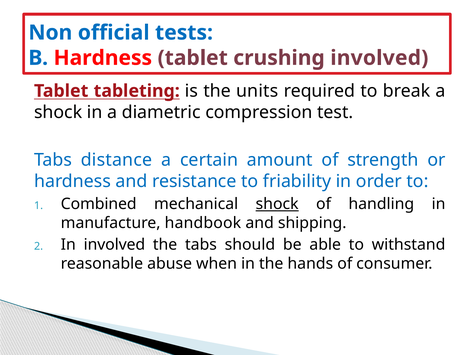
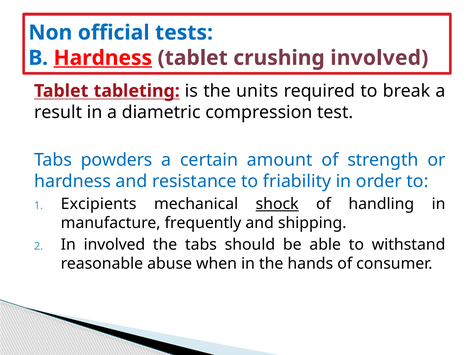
Hardness underline: none -> present (103, 58)
shock: shock -> result (58, 112)
distance: distance -> powders (117, 160)
Combined: Combined -> Excipients (99, 204)
handbook: handbook -> frequently (203, 223)
